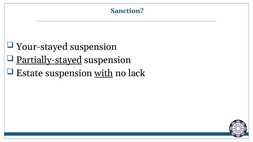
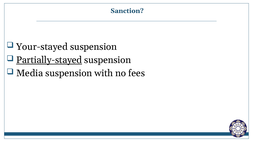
Estate: Estate -> Media (30, 73)
with underline: present -> none (104, 73)
lack: lack -> fees (137, 73)
